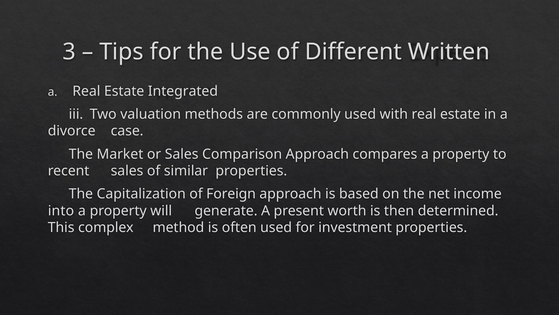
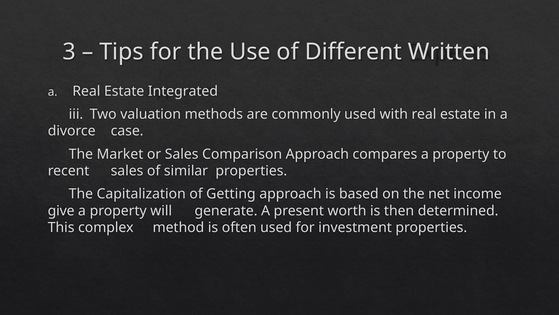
Foreign: Foreign -> Getting (231, 194)
into: into -> give (61, 210)
